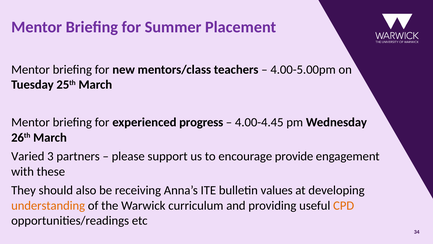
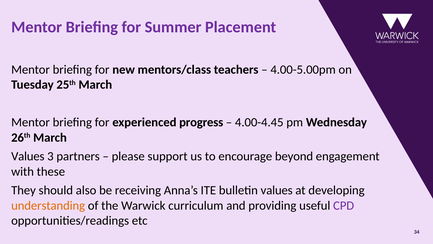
Varied: Varied -> Values (28, 156)
provide: provide -> beyond (294, 156)
CPD colour: orange -> purple (344, 205)
